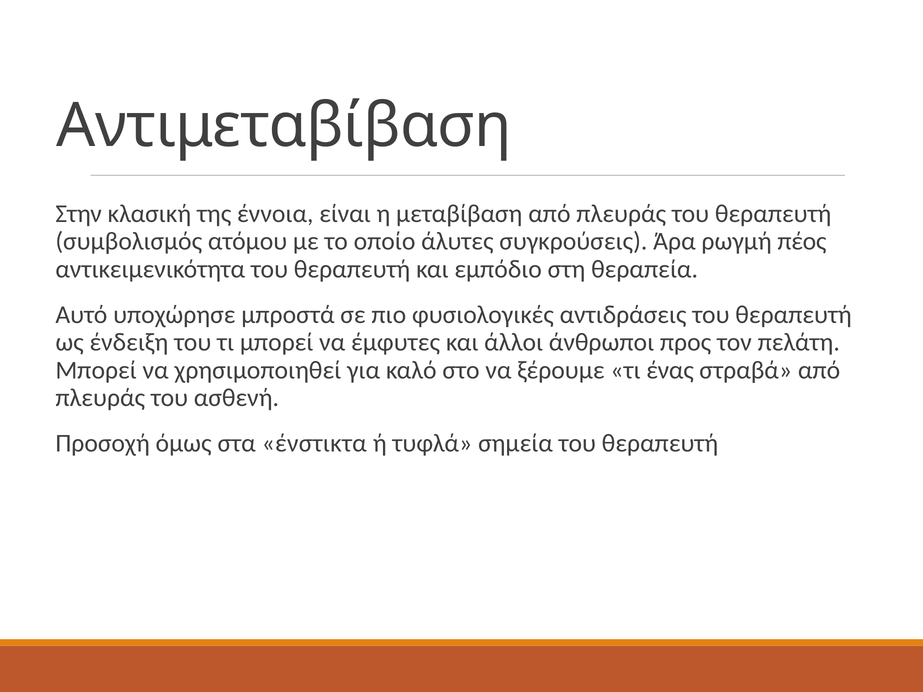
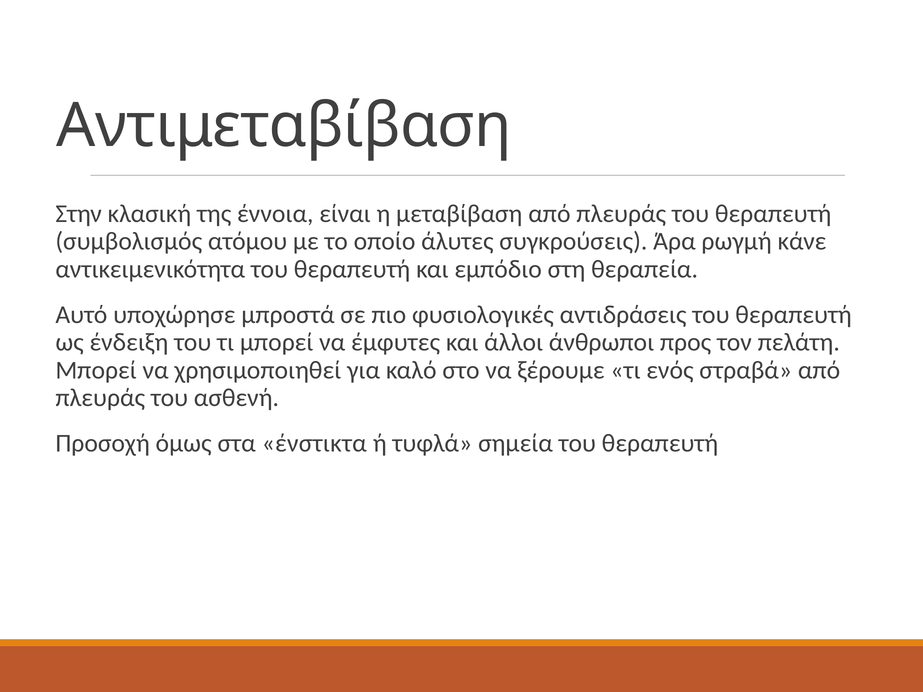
πέος: πέος -> κάνε (802, 241)
ένας: ένας -> ενός (670, 370)
